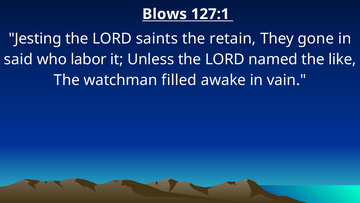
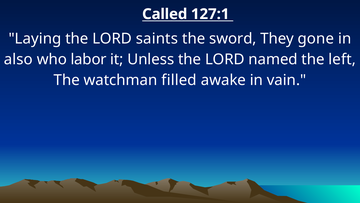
Blows: Blows -> Called (165, 14)
Jesting: Jesting -> Laying (35, 38)
retain: retain -> sword (233, 38)
said: said -> also (18, 59)
like: like -> left (342, 59)
